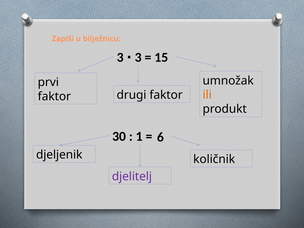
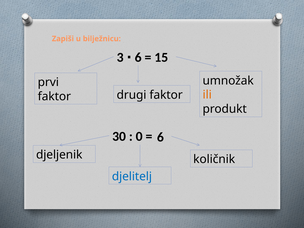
3 3: 3 -> 6 (138, 58)
1: 1 -> 0 (139, 137)
djelitelj colour: purple -> blue (132, 176)
